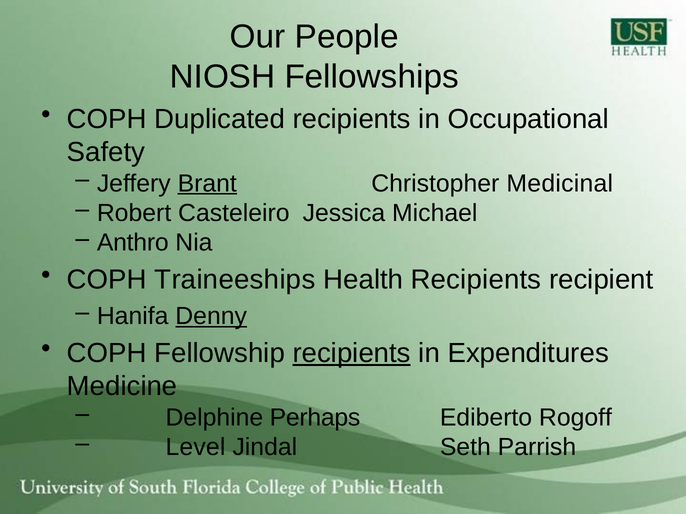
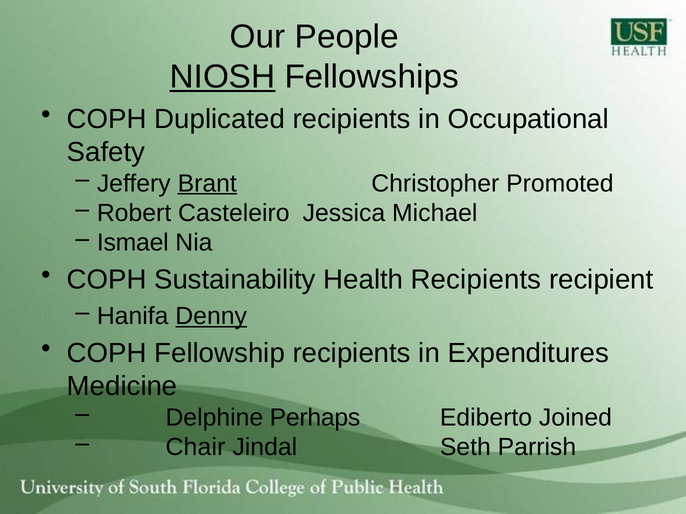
NIOSH underline: none -> present (222, 77)
Medicinal: Medicinal -> Promoted (560, 184)
Anthro: Anthro -> Ismael (133, 243)
Traineeships: Traineeships -> Sustainability (235, 280)
recipients underline: present -> none (352, 353)
Rogoff: Rogoff -> Joined (575, 418)
Level: Level -> Chair (195, 448)
